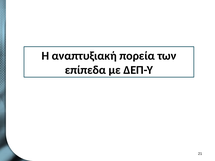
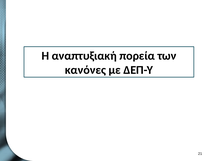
επίπεδα: επίπεδα -> κανόνες (85, 70)
